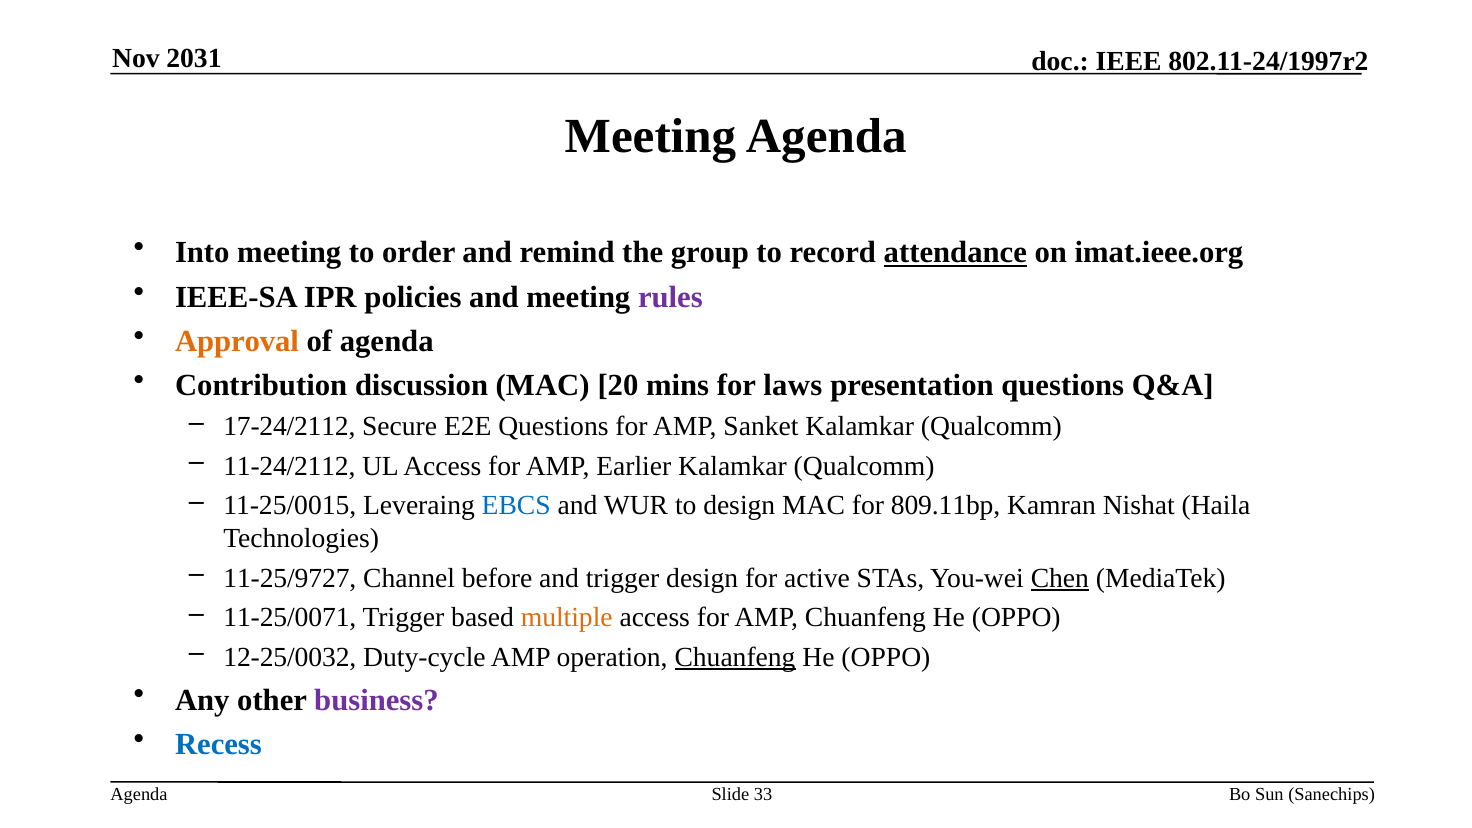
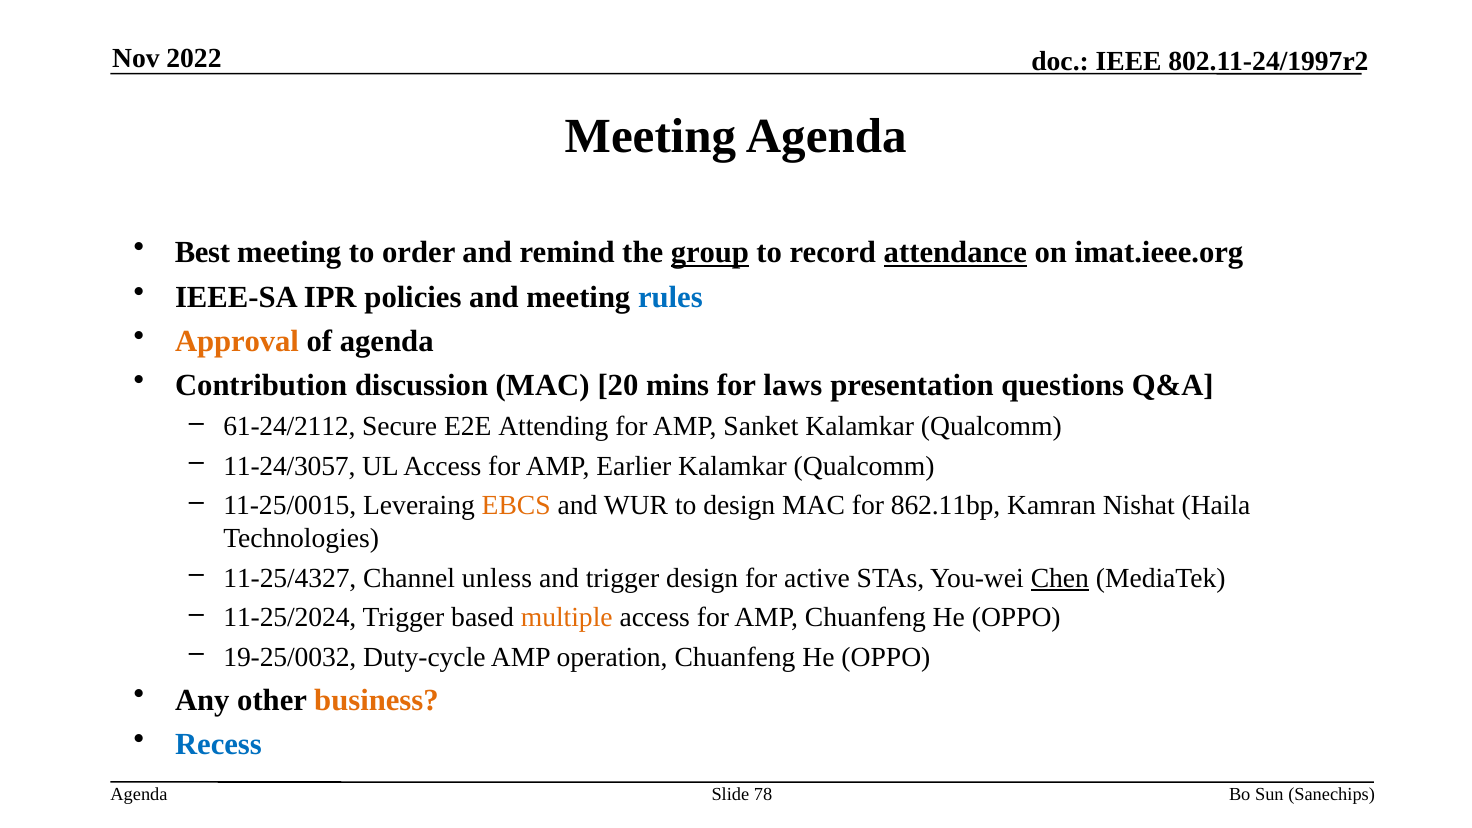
2031: 2031 -> 2022 (194, 59)
Into: Into -> Best (202, 253)
group underline: none -> present (710, 253)
rules colour: purple -> blue (670, 297)
17-24/2112: 17-24/2112 -> 61-24/2112 (289, 426)
E2E Questions: Questions -> Attending (553, 426)
11-24/2112: 11-24/2112 -> 11-24/3057 (289, 466)
EBCS colour: blue -> orange (516, 506)
809.11bp: 809.11bp -> 862.11bp (946, 506)
11-25/9727: 11-25/9727 -> 11-25/4327 (290, 578)
before: before -> unless (497, 578)
11-25/0071: 11-25/0071 -> 11-25/2024 (290, 618)
12-25/0032: 12-25/0032 -> 19-25/0032 (290, 657)
Chuanfeng underline: present -> none (735, 657)
business colour: purple -> orange (376, 700)
33: 33 -> 78 (763, 794)
